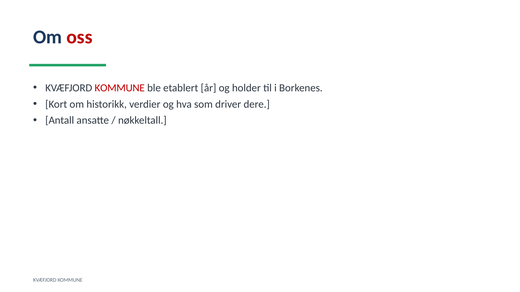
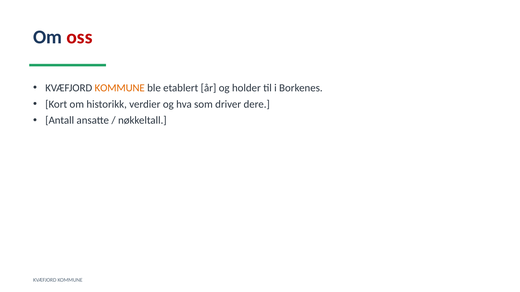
KOMMUNE colour: red -> orange (120, 88)
